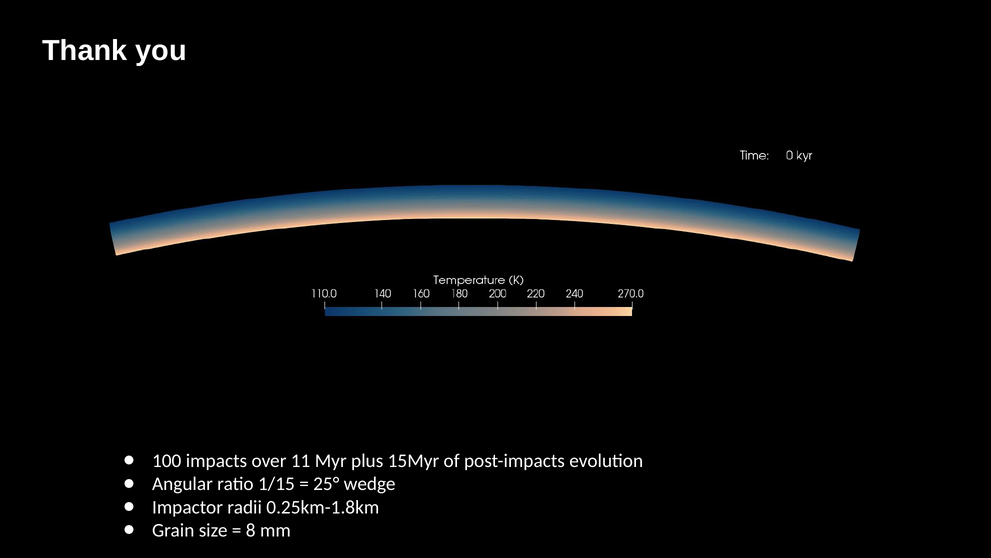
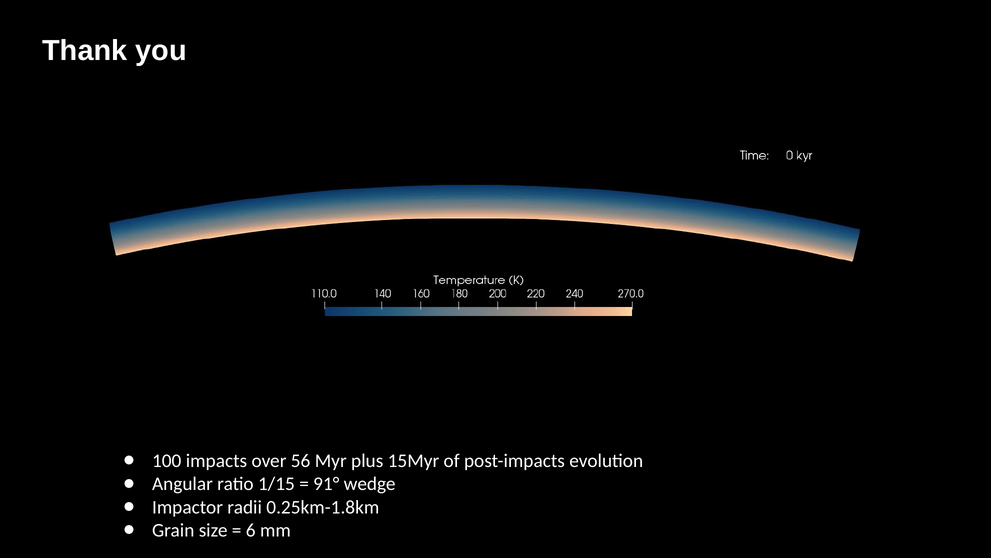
11: 11 -> 56 (301, 460)
25°: 25° -> 91° (326, 484)
8: 8 -> 6 (251, 530)
